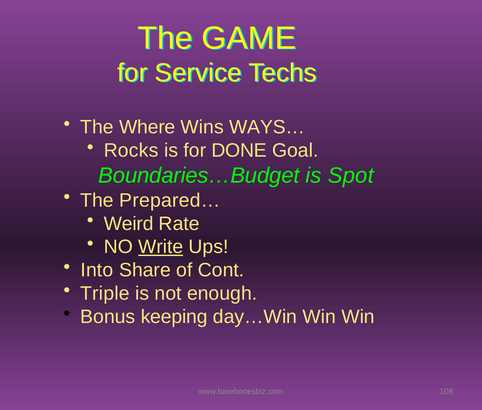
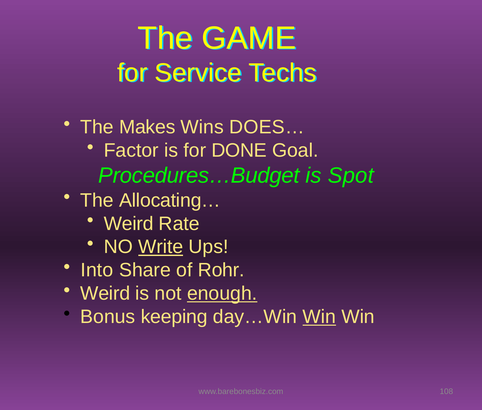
Where: Where -> Makes (147, 127)
WAYS…: WAYS… -> DOES… (267, 127)
Rocks: Rocks -> Factor (131, 150)
Boundaries…Budget: Boundaries…Budget -> Procedures…Budget (199, 175)
Prepared…: Prepared… -> Allocating… (170, 200)
Cont: Cont -> Rohr (221, 270)
Triple: Triple -> Weird (105, 293)
enough underline: none -> present (222, 293)
Win underline: none -> present (319, 317)
